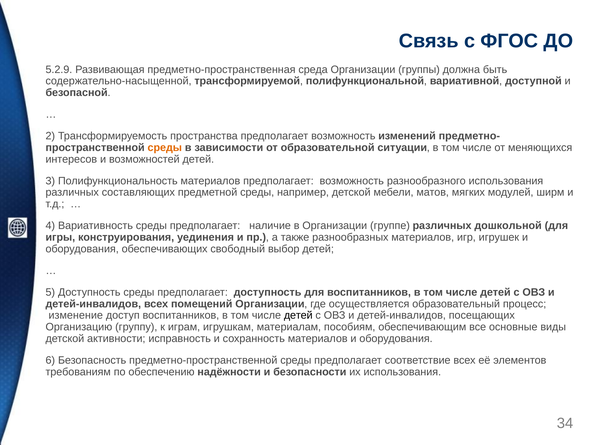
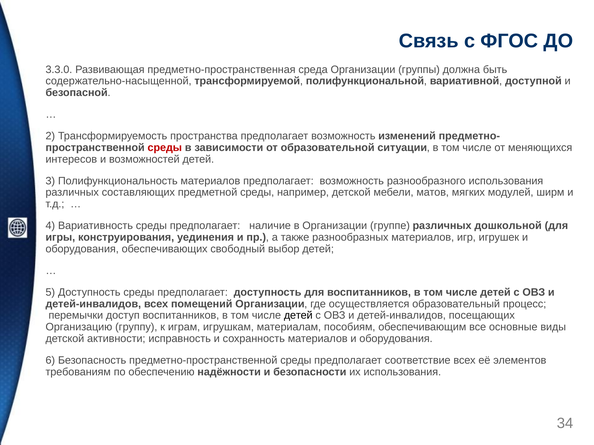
5.2.9: 5.2.9 -> 3.3.0 (59, 70)
среды colour: orange -> red (165, 148)
изменение: изменение -> перемычки (76, 316)
